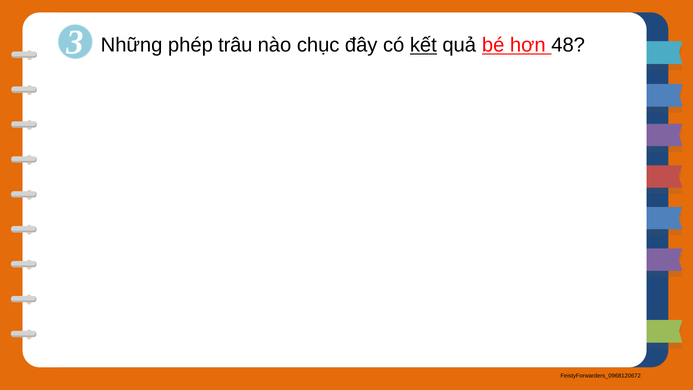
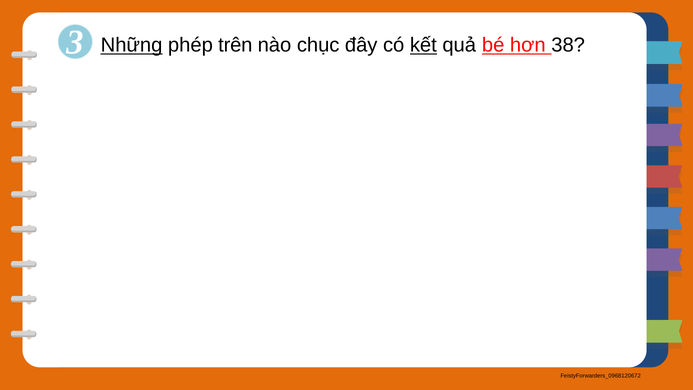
Những underline: none -> present (132, 45)
trâu: trâu -> trên (235, 45)
48: 48 -> 38 (568, 45)
